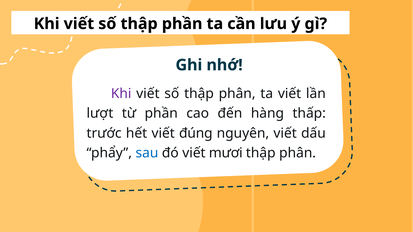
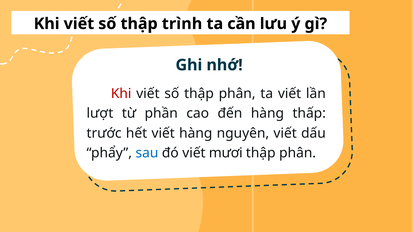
thập phần: phần -> trình (182, 24)
Khi colour: purple -> red (121, 94)
viết đúng: đúng -> hàng (196, 133)
